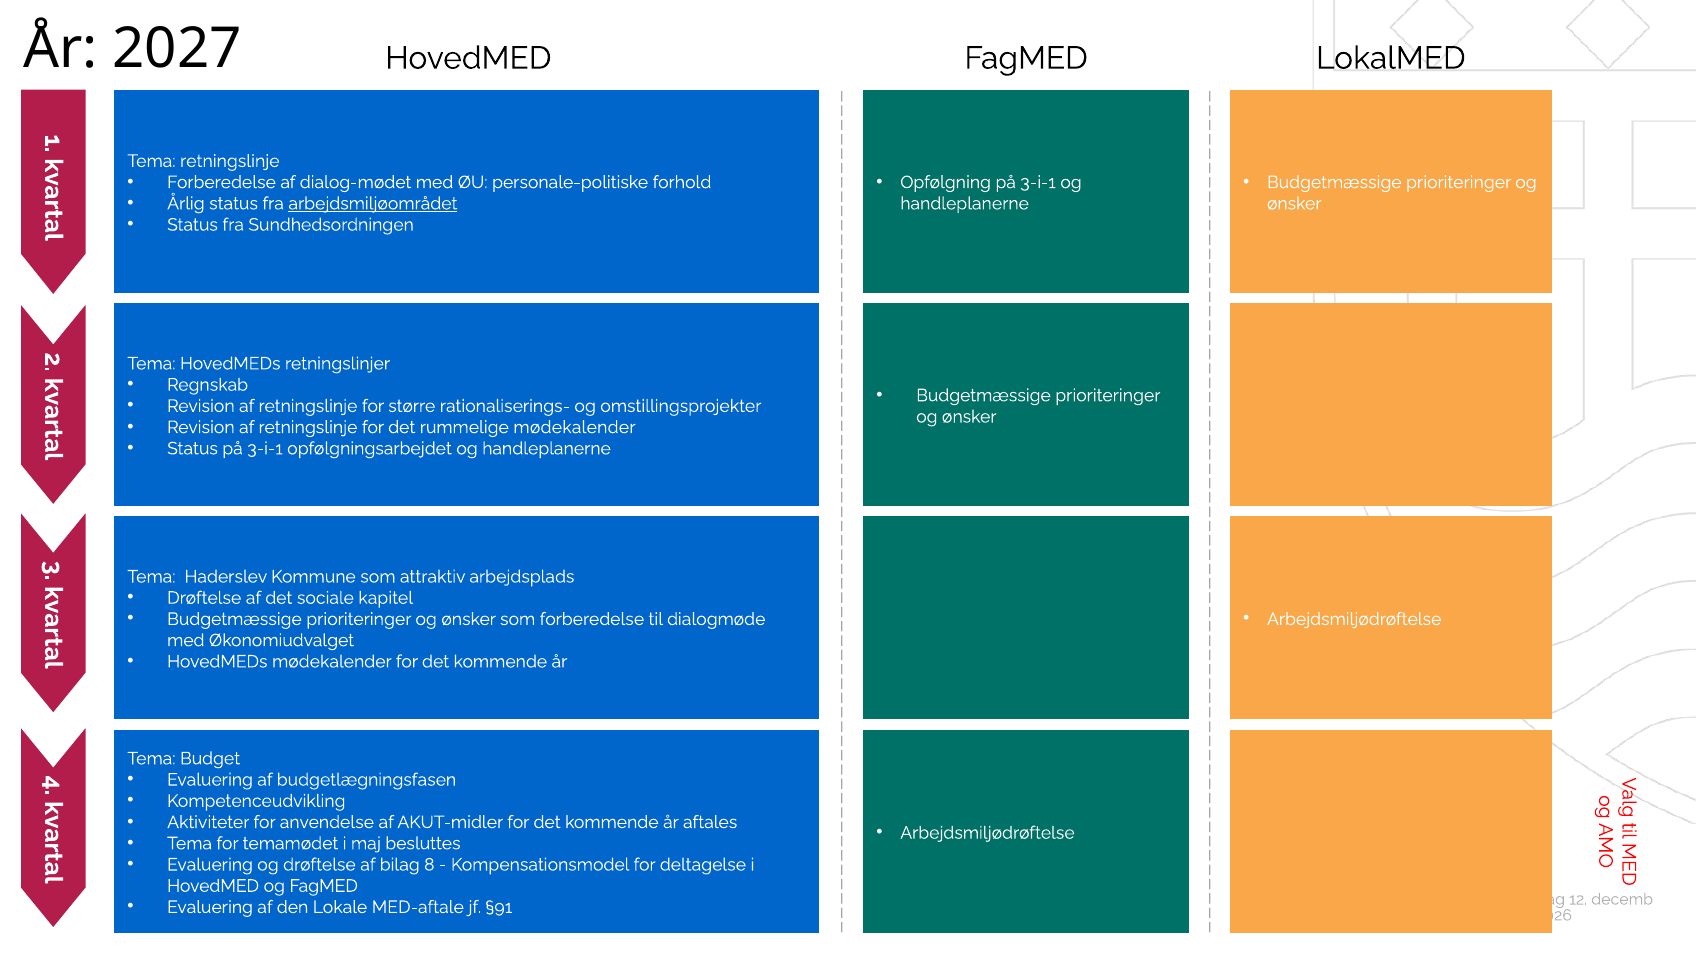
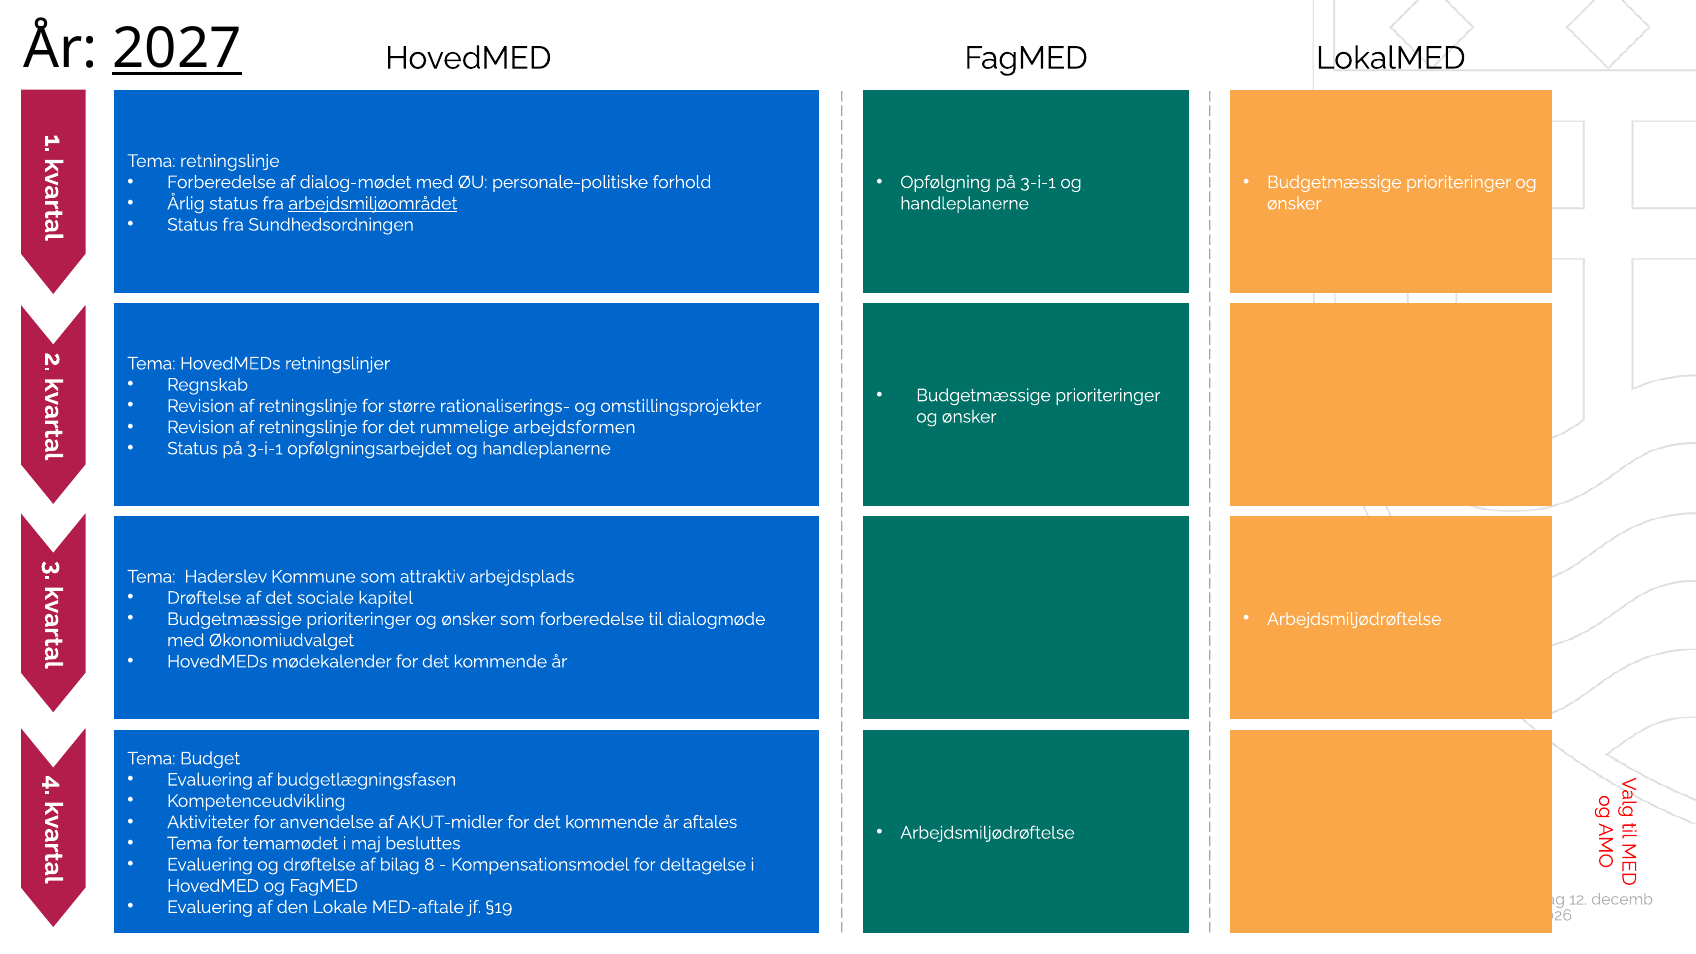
2027 underline: none -> present (177, 49)
rummelige mødekalender: mødekalender -> arbejdsformen (574, 427)
§91: §91 -> §19 (499, 907)
